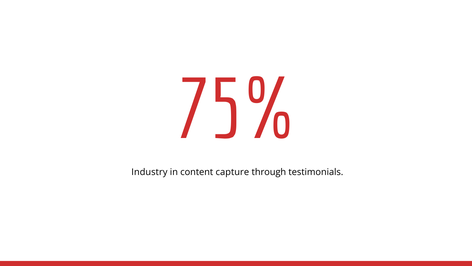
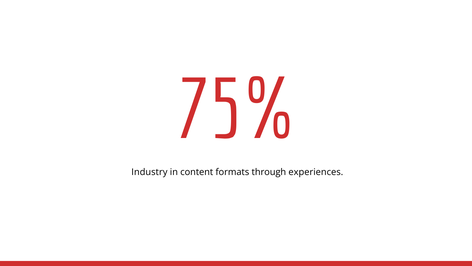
capture: capture -> formats (232, 172)
testimonials: testimonials -> experiences (316, 172)
